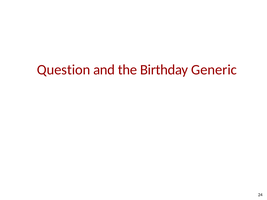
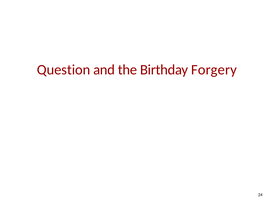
Generic: Generic -> Forgery (214, 70)
